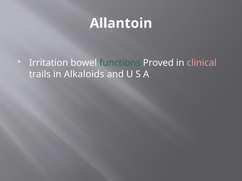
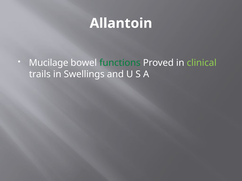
Irritation: Irritation -> Mucilage (49, 63)
clinical colour: pink -> light green (202, 63)
Alkaloids: Alkaloids -> Swellings (84, 74)
